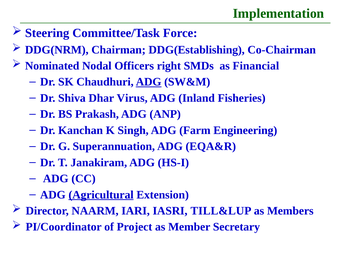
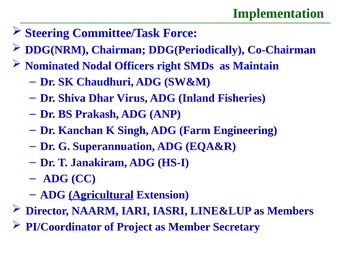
DDG(Establishing: DDG(Establishing -> DDG(Periodically (197, 50)
Financial: Financial -> Maintain (256, 66)
ADG underline: present -> none (149, 82)
TILL&LUP: TILL&LUP -> LINE&LUP (221, 211)
